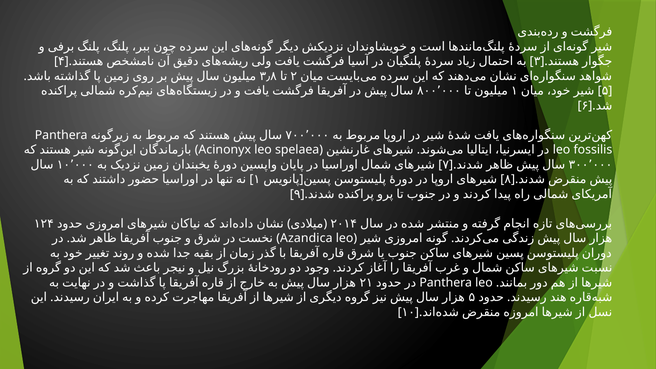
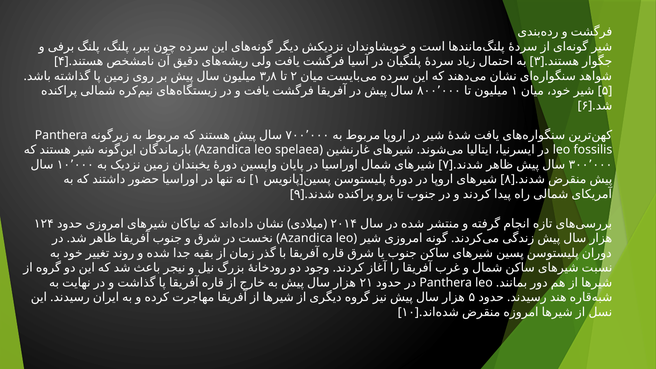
Acinonyx: Acinonyx -> Azandica (225, 150)
